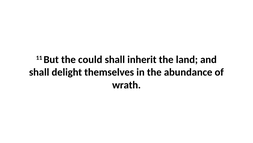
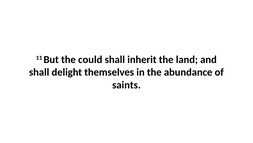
wrath: wrath -> saints (126, 85)
